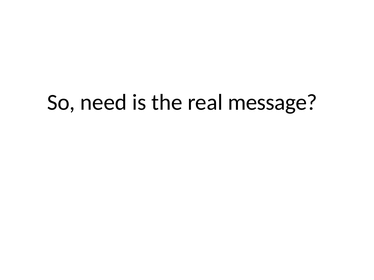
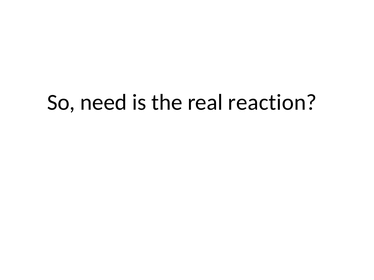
message: message -> reaction (272, 103)
